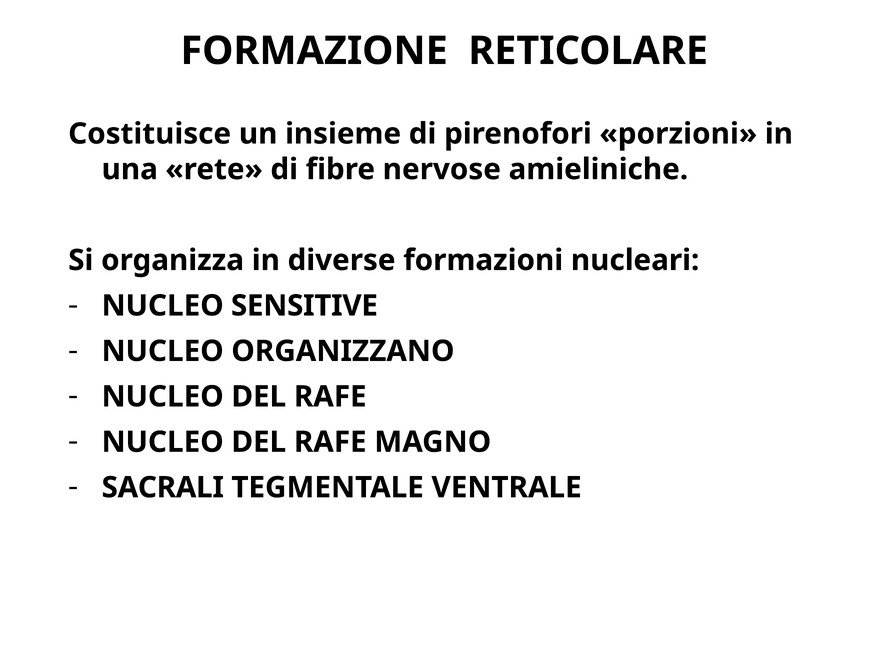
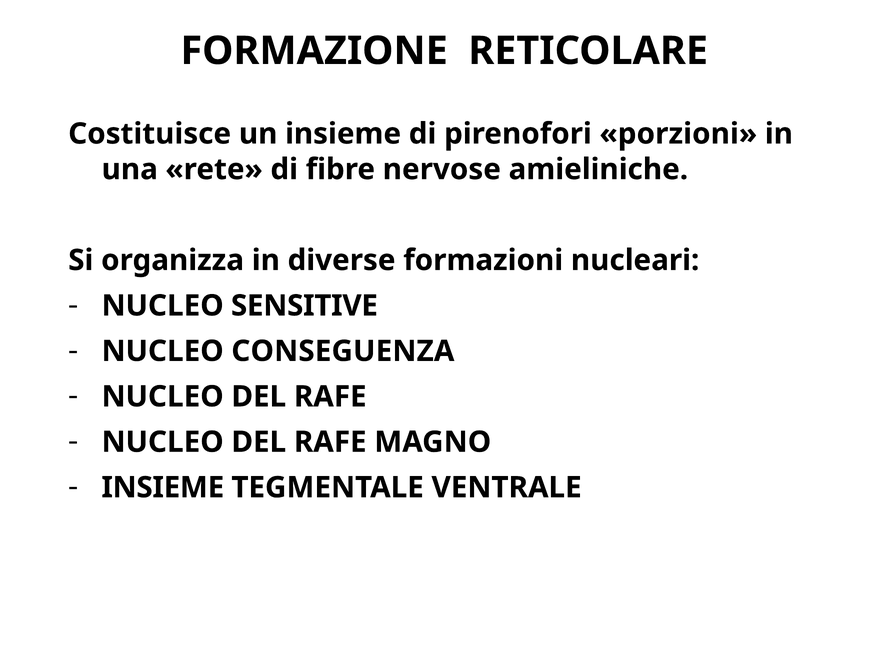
ORGANIZZANO: ORGANIZZANO -> CONSEGUENZA (343, 351)
SACRALI: SACRALI -> INSIEME (163, 487)
